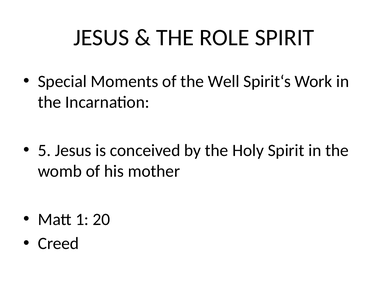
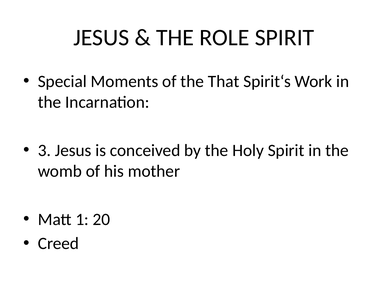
Well: Well -> That (224, 81)
5: 5 -> 3 (44, 150)
